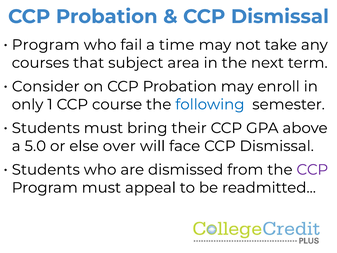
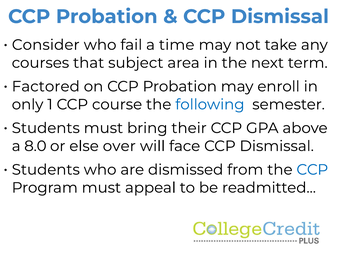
Program: Program -> Consider (46, 45)
Consider: Consider -> Factored (46, 86)
5.0: 5.0 -> 8.0 (35, 146)
CCP colour: purple -> blue (312, 170)
